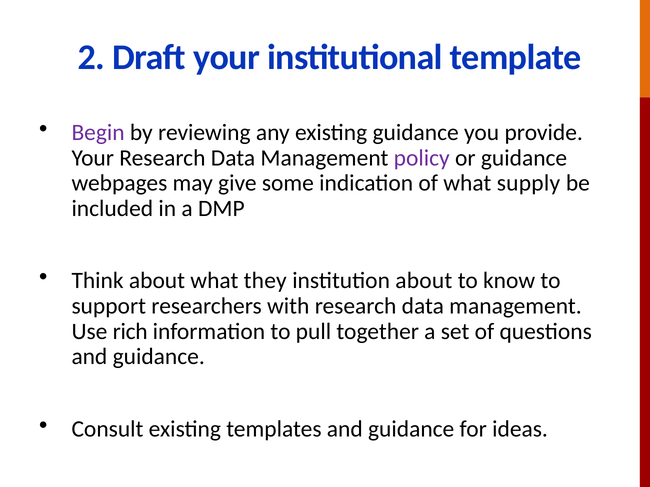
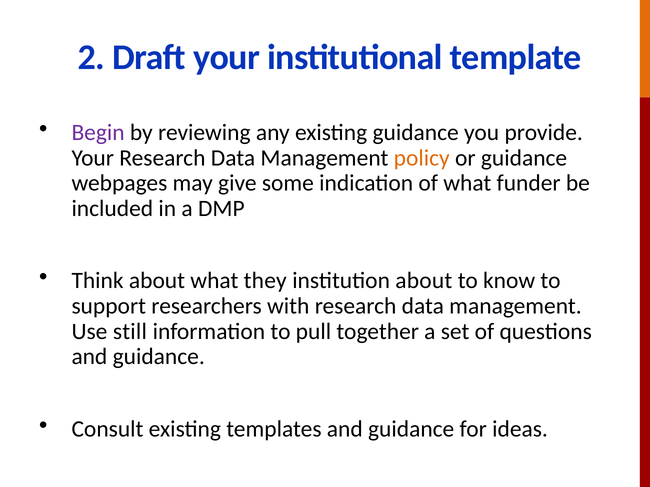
policy colour: purple -> orange (422, 158)
supply: supply -> funder (529, 183)
rich: rich -> still (130, 332)
